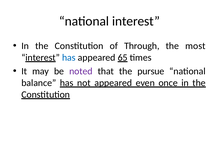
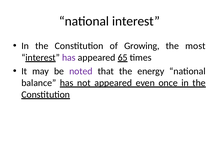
Through: Through -> Growing (142, 46)
has colour: blue -> purple (69, 58)
pursue: pursue -> energy (151, 71)
